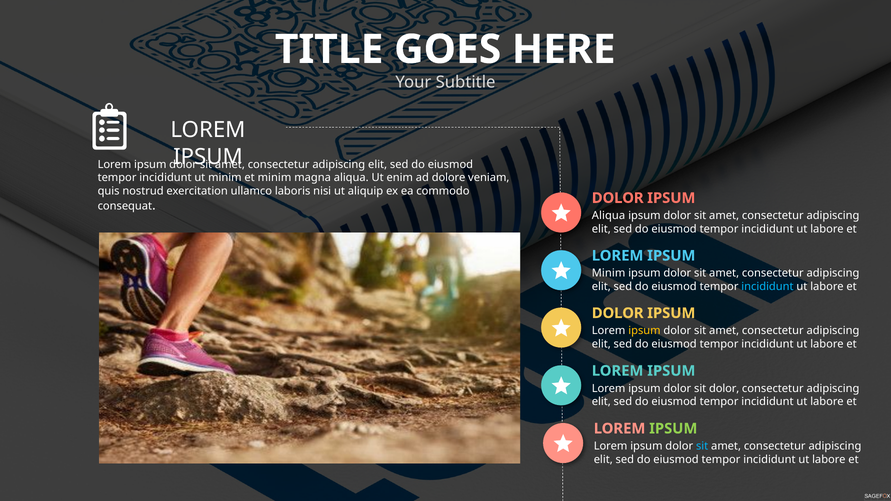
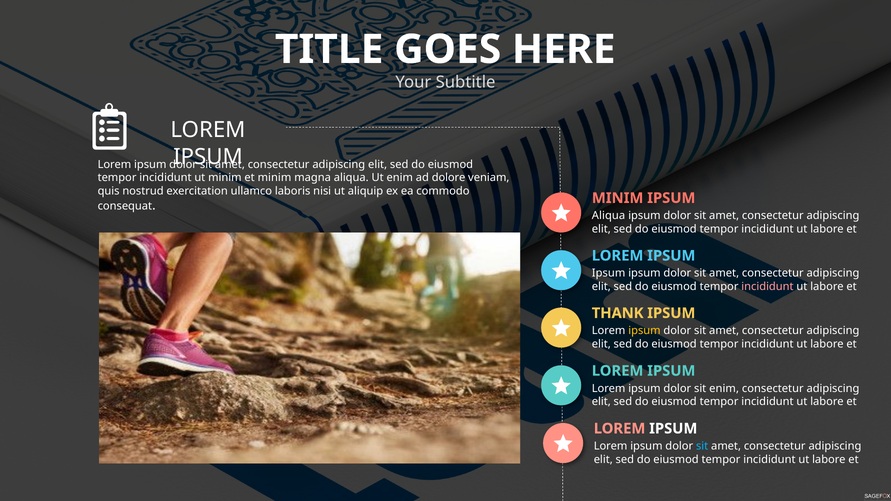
DOLOR: DOLOR -> MINIM (618, 198)
Minim: Minim -> Ipsum (609, 273)
incididunt colour: light blue -> pink (767, 287)
DOLOR: DOLOR -> THANK (618, 313)
sit dolor: dolor -> enim (724, 389)
IPSUM colour: light green -> white (673, 429)
